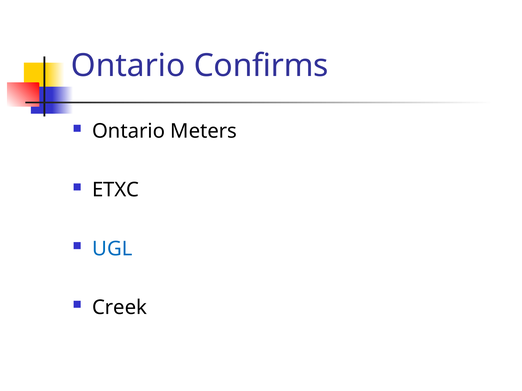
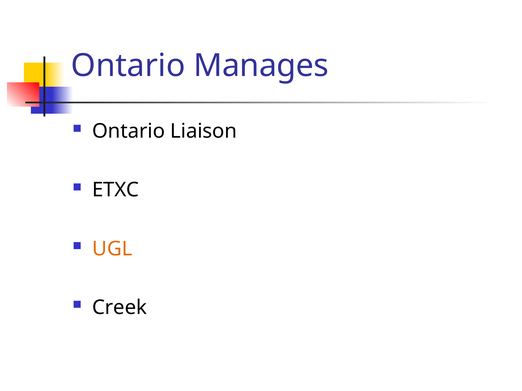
Confirms: Confirms -> Manages (261, 66)
Meters: Meters -> Liaison (204, 131)
UGL colour: blue -> orange (112, 249)
